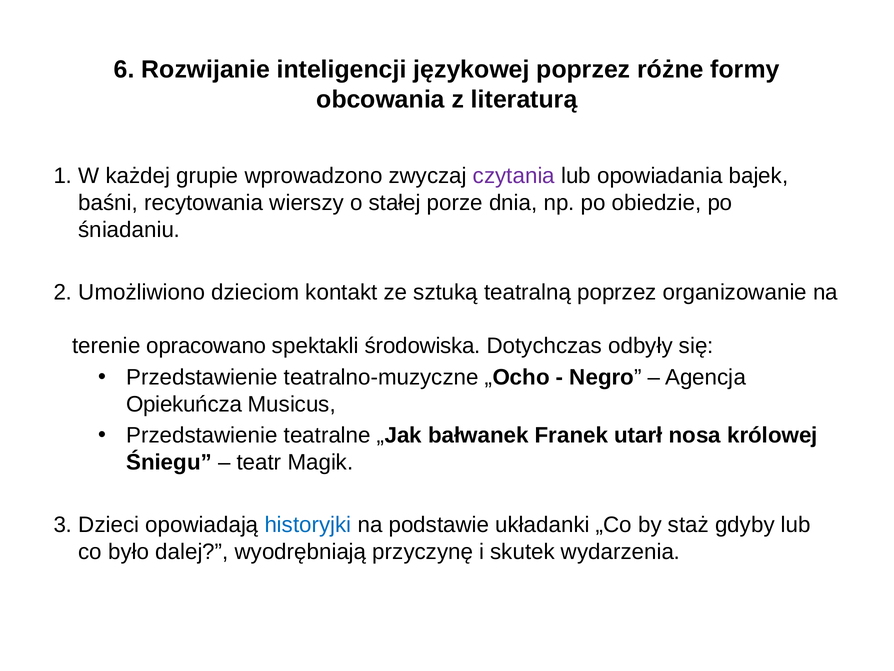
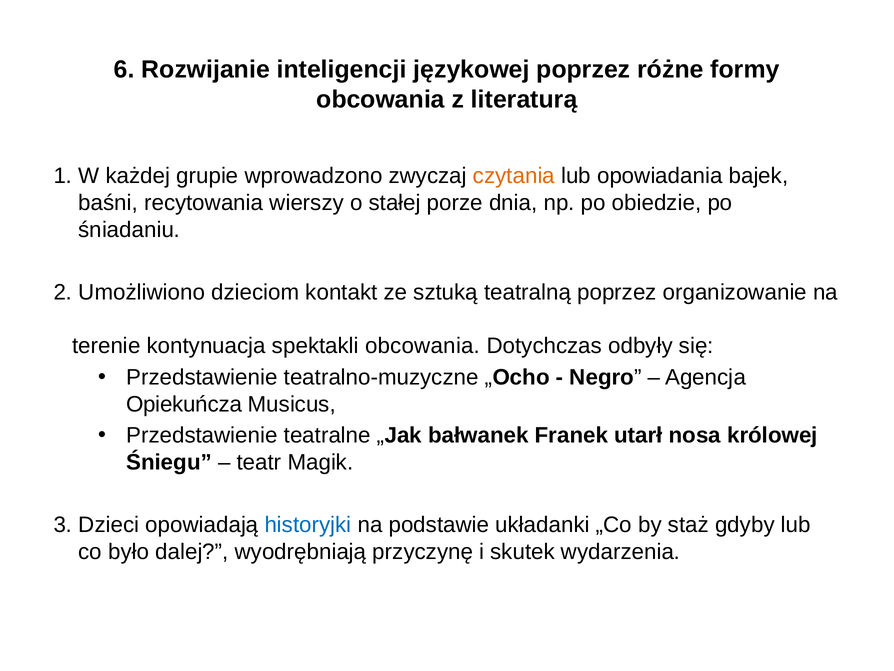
czytania colour: purple -> orange (514, 176)
opracowano: opracowano -> kontynuacja (206, 346)
spektakli środowiska: środowiska -> obcowania (423, 346)
